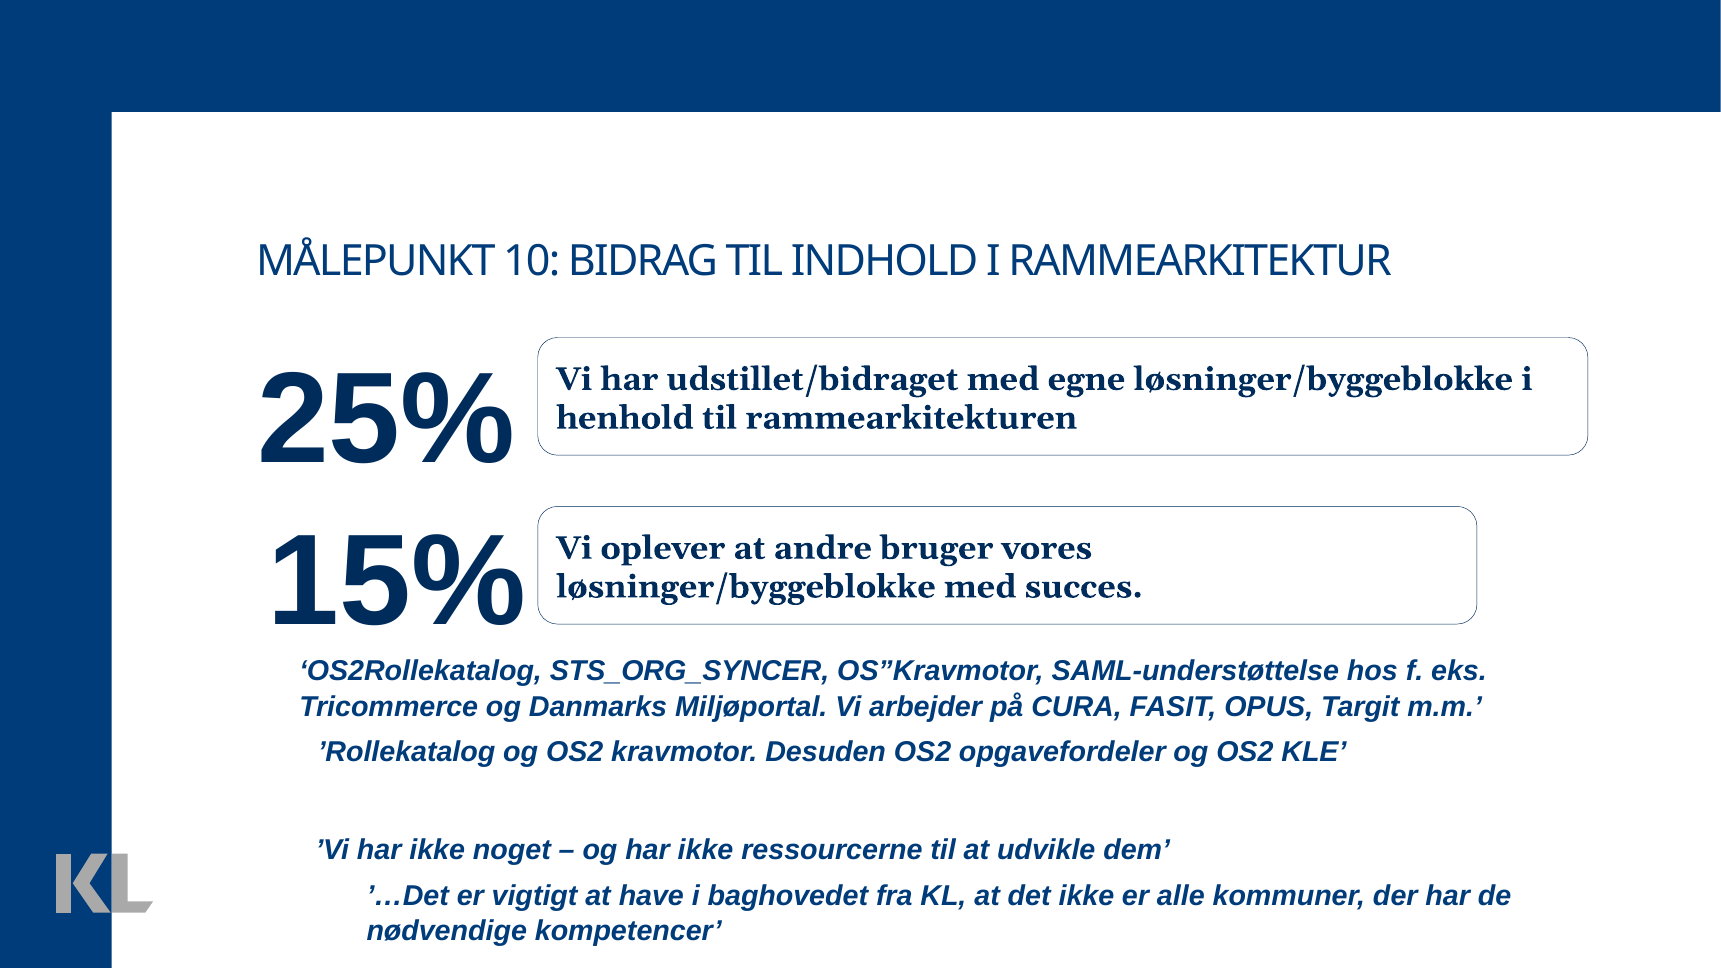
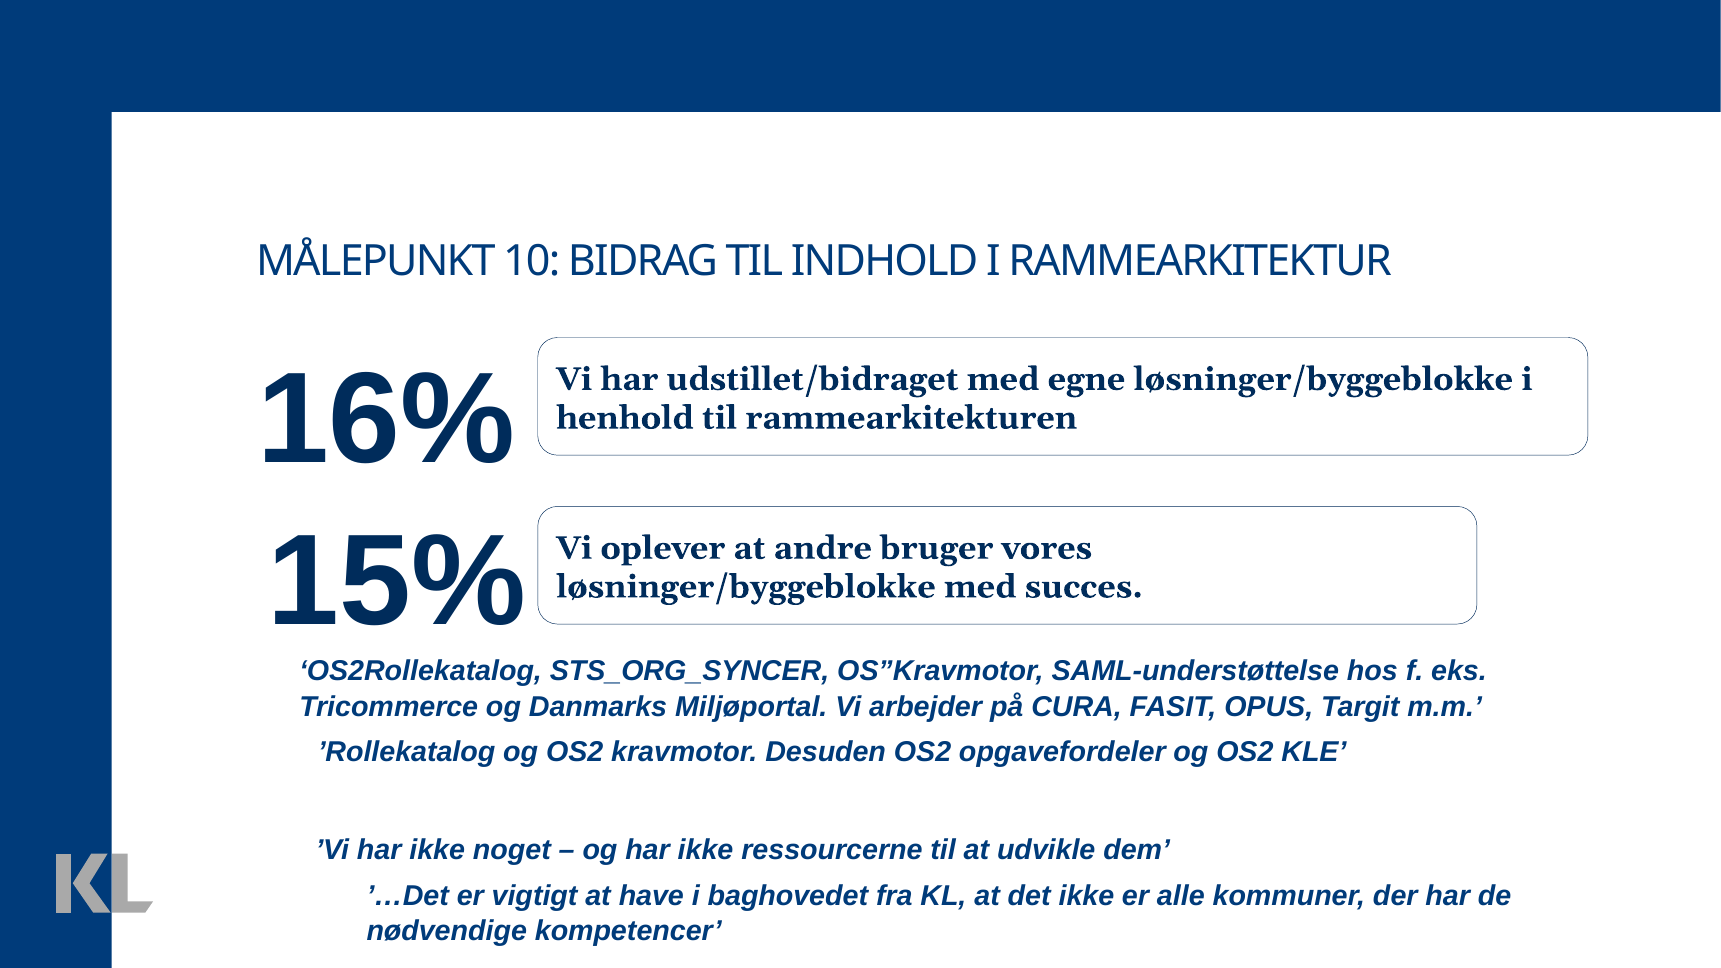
25%: 25% -> 16% (386, 420)
